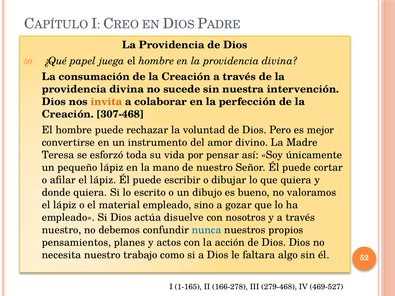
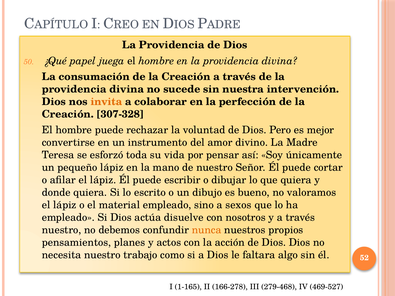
307-468: 307-468 -> 307-328 (120, 114)
gozar: gozar -> sexos (238, 205)
nunca colour: blue -> orange (207, 230)
